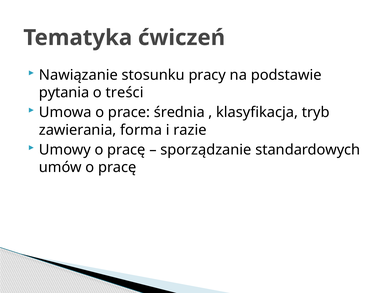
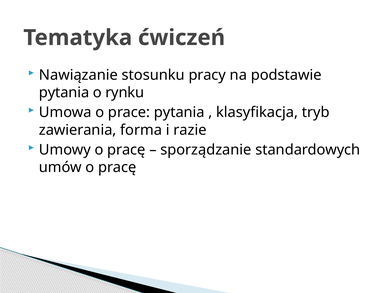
treści: treści -> rynku (125, 92)
prace średnia: średnia -> pytania (179, 112)
